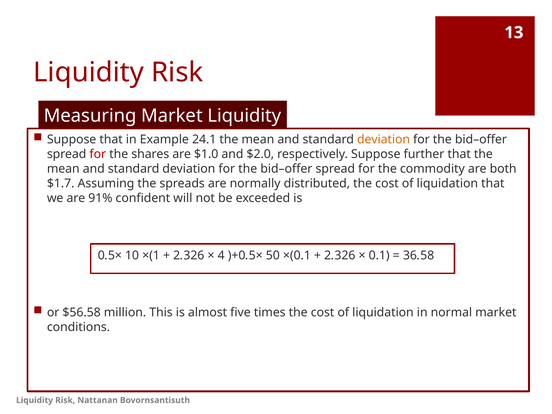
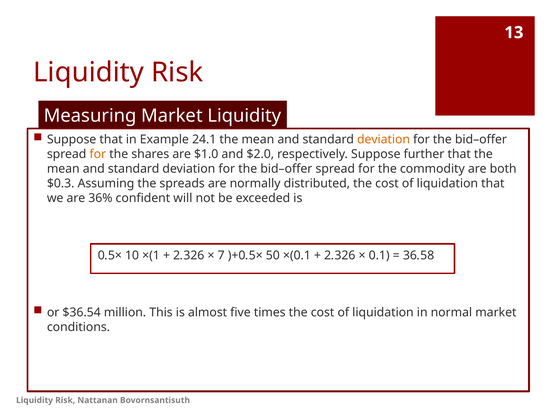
for colour: red -> orange (98, 154)
$1.7: $1.7 -> $0.3 (61, 184)
91%: 91% -> 36% (100, 198)
4: 4 -> 7 (221, 255)
$56.58: $56.58 -> $36.54 (82, 312)
